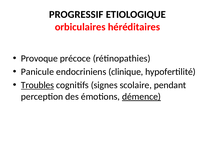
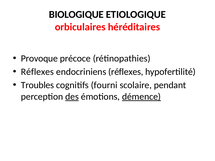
PROGRESSIF: PROGRESSIF -> BIOLOGIQUE (76, 15)
Panicule: Panicule -> Réflexes (37, 72)
endocriniens clinique: clinique -> réflexes (126, 72)
Troubles underline: present -> none (38, 85)
signes: signes -> fourni (104, 85)
des underline: none -> present (72, 97)
